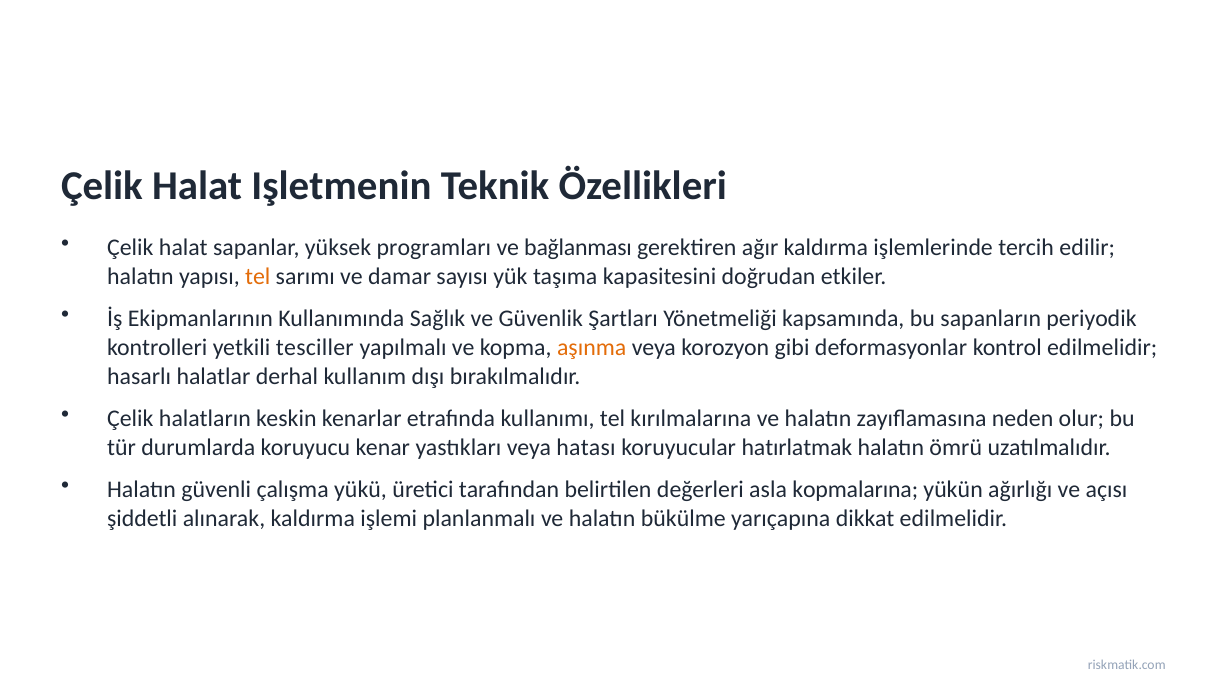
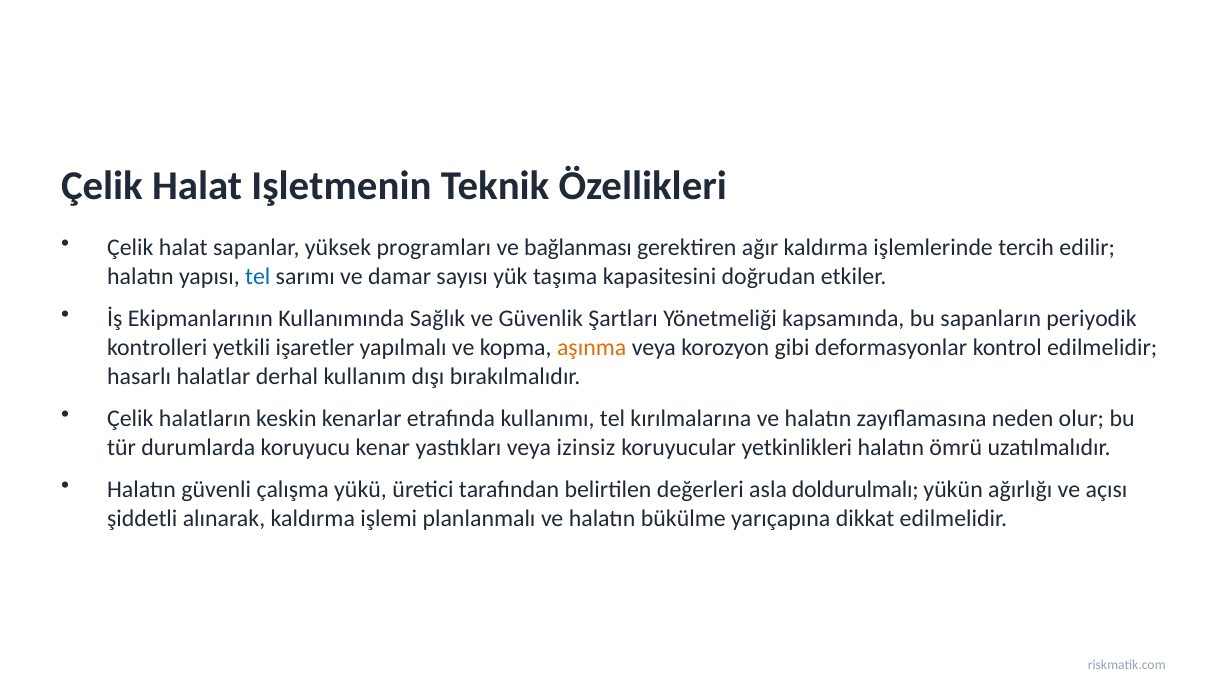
tel colour: orange -> blue (258, 277)
tesciller: tesciller -> işaretler (315, 348)
hatası: hatası -> izinsiz (586, 447)
hatırlatmak: hatırlatmak -> yetkinlikleri (797, 447)
kopmalarına: kopmalarına -> doldurulmalı (855, 490)
